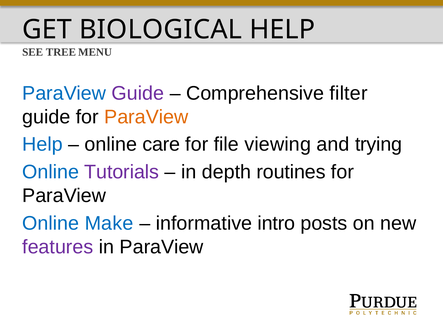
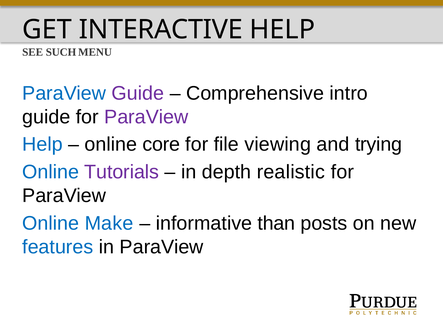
BIOLOGICAL: BIOLOGICAL -> INTERACTIVE (161, 29)
TREE: TREE -> SUCH (61, 52)
filter: filter -> intro (349, 93)
ParaView colour: orange -> purple (146, 117)
care: care -> core (161, 145)
routines: routines -> realistic (291, 172)
intro: intro -> than (276, 223)
features colour: purple -> blue (58, 247)
